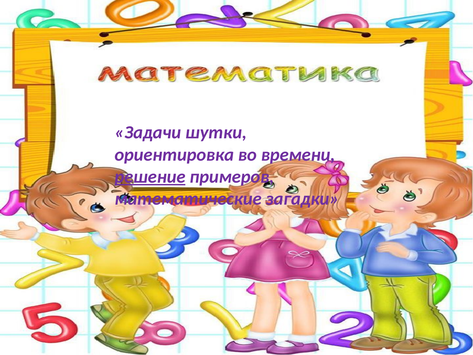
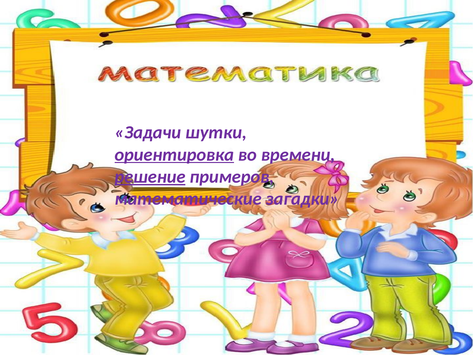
ориентировка underline: none -> present (174, 155)
